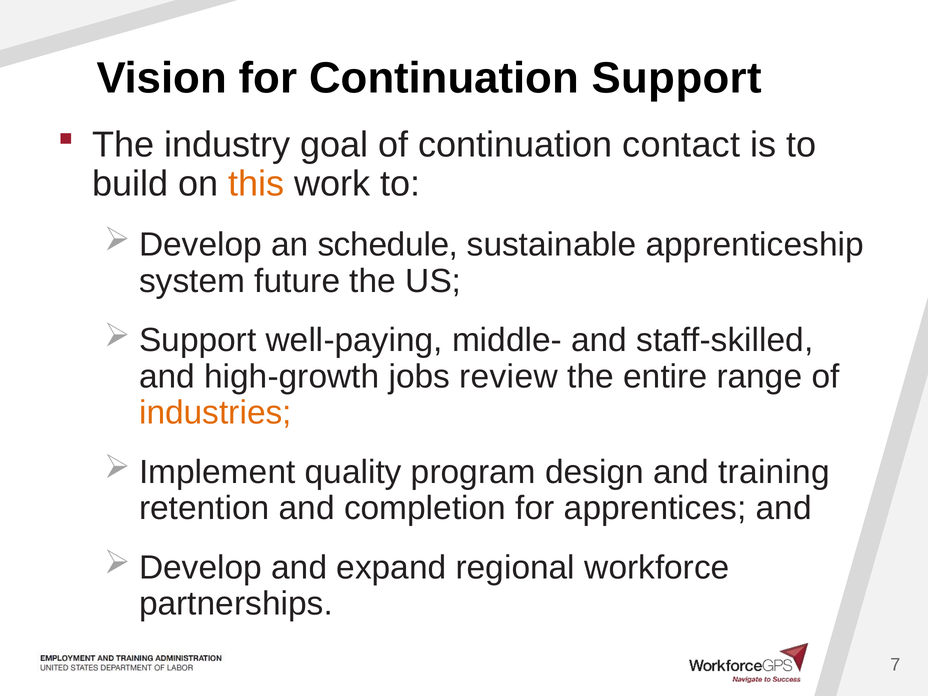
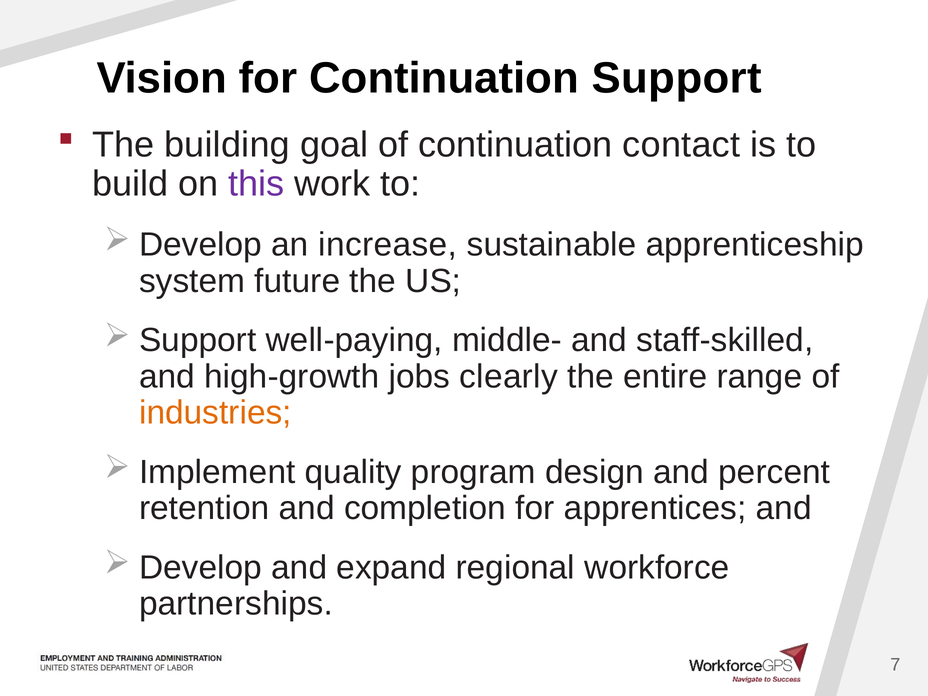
industry: industry -> building (227, 145)
this colour: orange -> purple (256, 184)
schedule: schedule -> increase (388, 245)
review: review -> clearly (509, 377)
training: training -> percent (774, 472)
